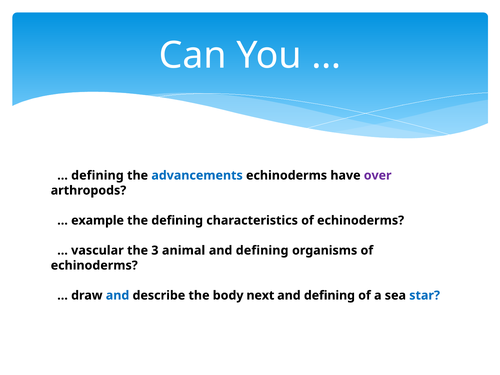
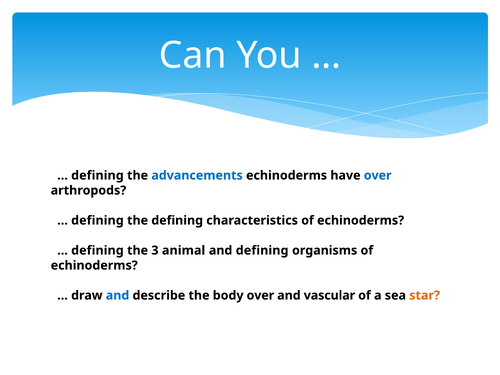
over colour: purple -> blue (378, 175)
example: example -> defining (97, 220)
vascular: vascular -> defining (97, 250)
body next: next -> over (260, 295)
defining: defining -> vascular (329, 295)
star colour: blue -> orange (425, 295)
